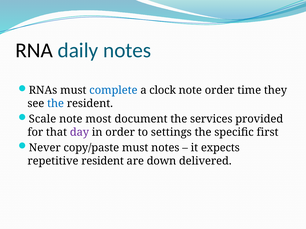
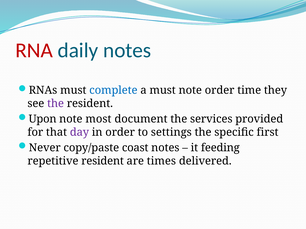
RNA colour: black -> red (34, 51)
a clock: clock -> must (163, 91)
the colour: blue -> purple (56, 104)
Scale: Scale -> Upon (43, 119)
copy/paste must: must -> coast (135, 148)
expects: expects -> feeding (220, 148)
down: down -> times (161, 161)
